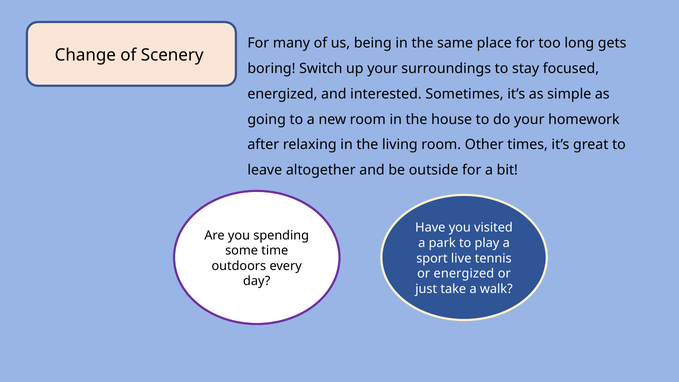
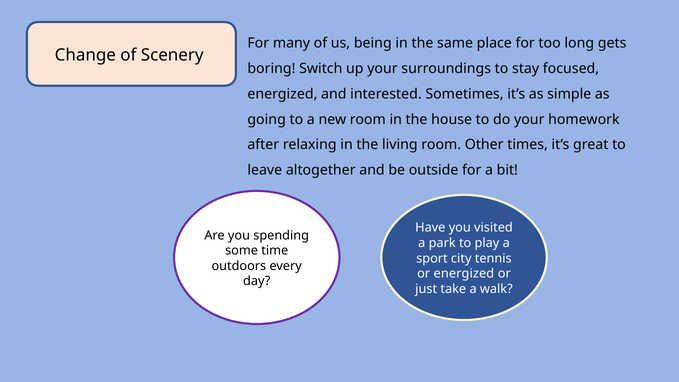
live: live -> city (461, 258)
